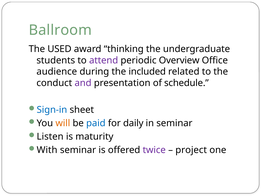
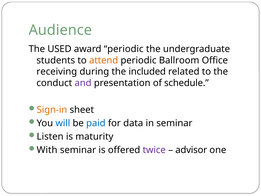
Ballroom: Ballroom -> Audience (60, 30)
award thinking: thinking -> periodic (124, 49)
attend colour: purple -> orange (104, 60)
Overview: Overview -> Ballroom (179, 60)
audience: audience -> receiving (57, 72)
Sign-in colour: blue -> orange (52, 110)
will colour: orange -> blue (63, 123)
daily: daily -> data (133, 123)
project: project -> advisor (191, 150)
